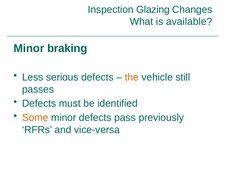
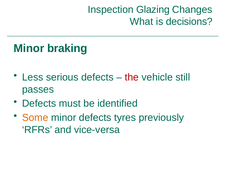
available: available -> decisions (189, 22)
the colour: orange -> red (132, 77)
pass: pass -> tyres (125, 117)
